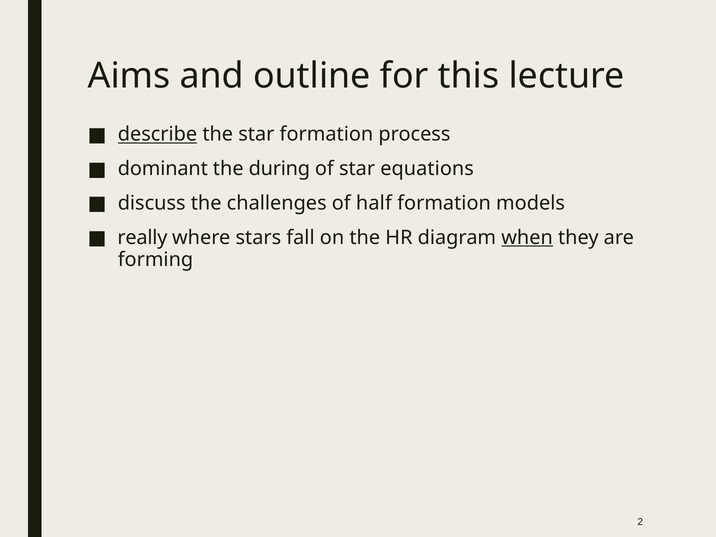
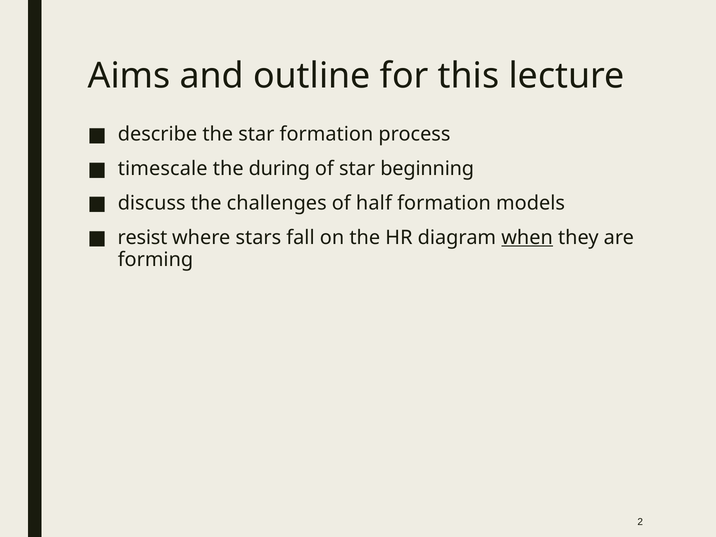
describe underline: present -> none (157, 134)
dominant: dominant -> timescale (163, 169)
equations: equations -> beginning (427, 169)
really: really -> resist (142, 237)
